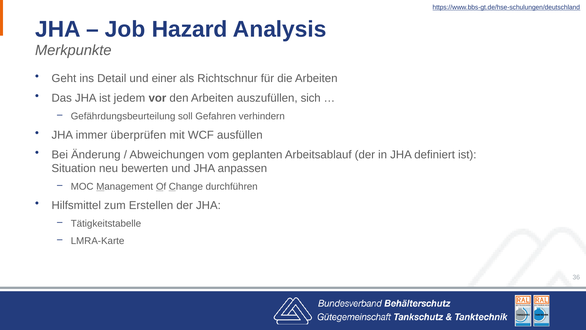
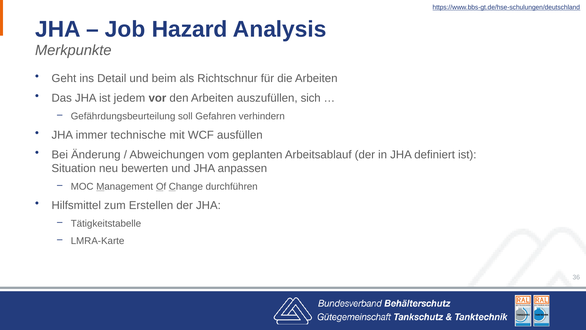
einer: einer -> beim (164, 78)
überprüfen: überprüfen -> technische (138, 135)
